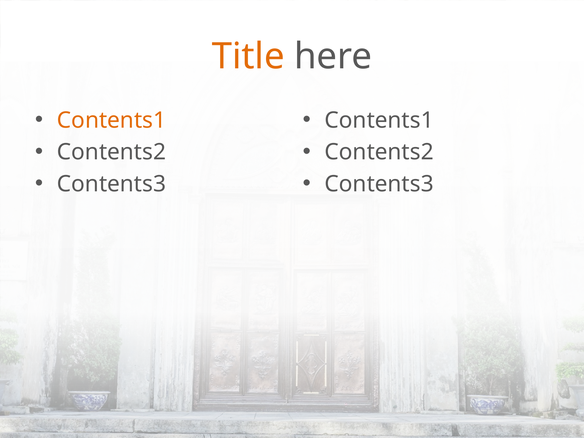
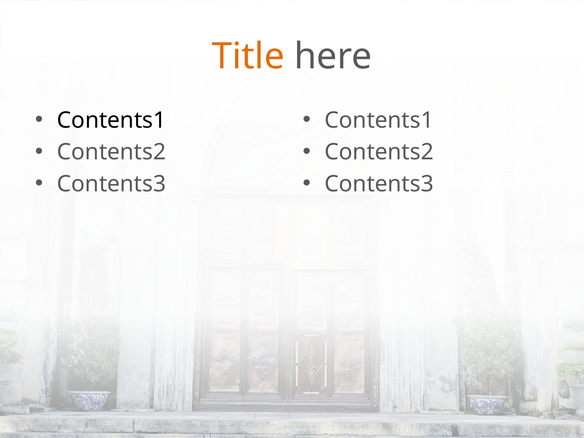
Contents1 colour: orange -> black (111, 120)
